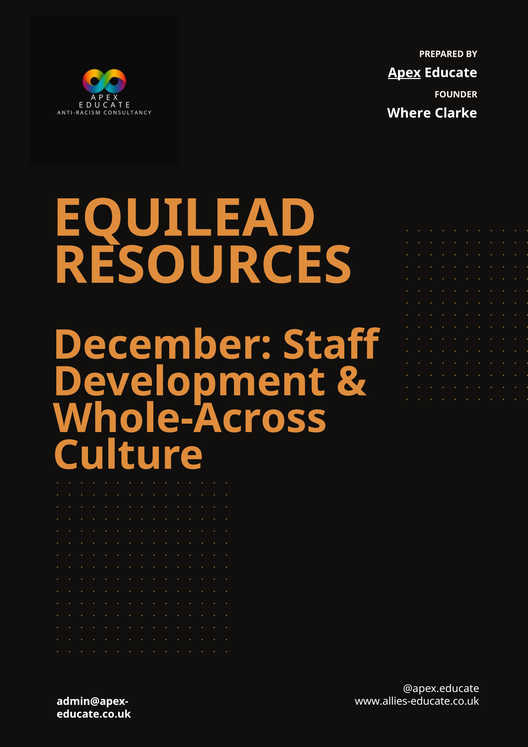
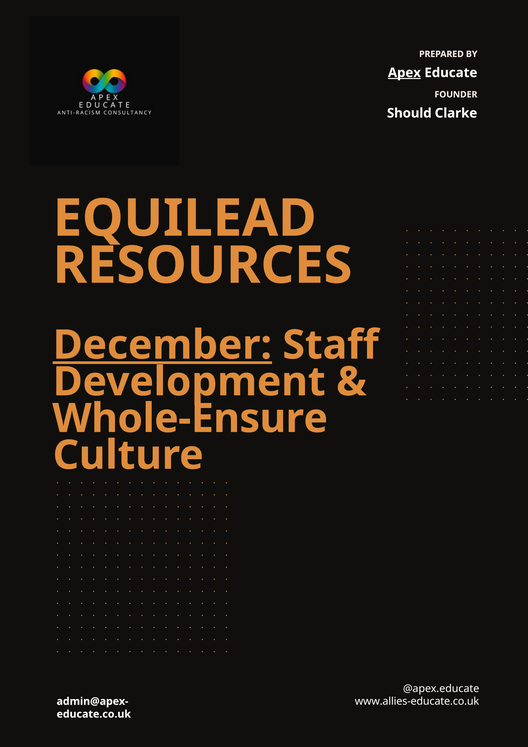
Where: Where -> Should (409, 113)
December underline: none -> present (162, 345)
Whole-Across: Whole-Across -> Whole-Ensure (190, 419)
